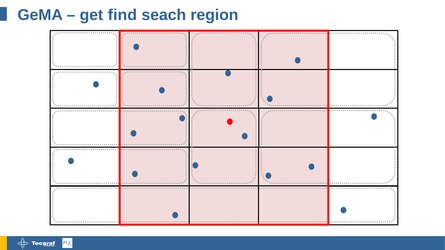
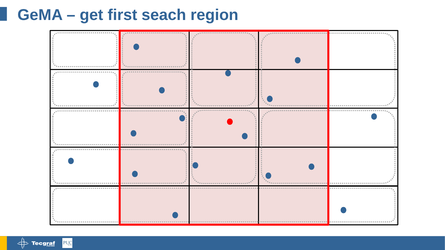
find: find -> first (122, 15)
